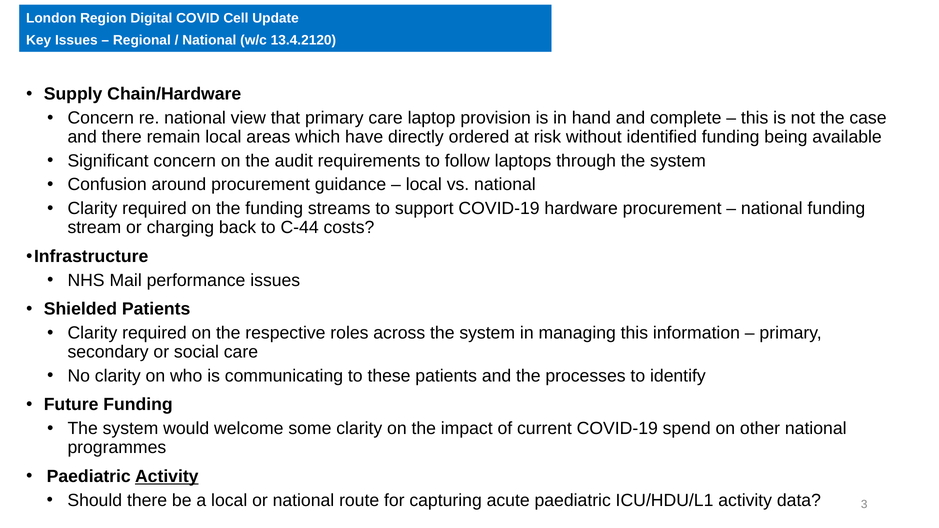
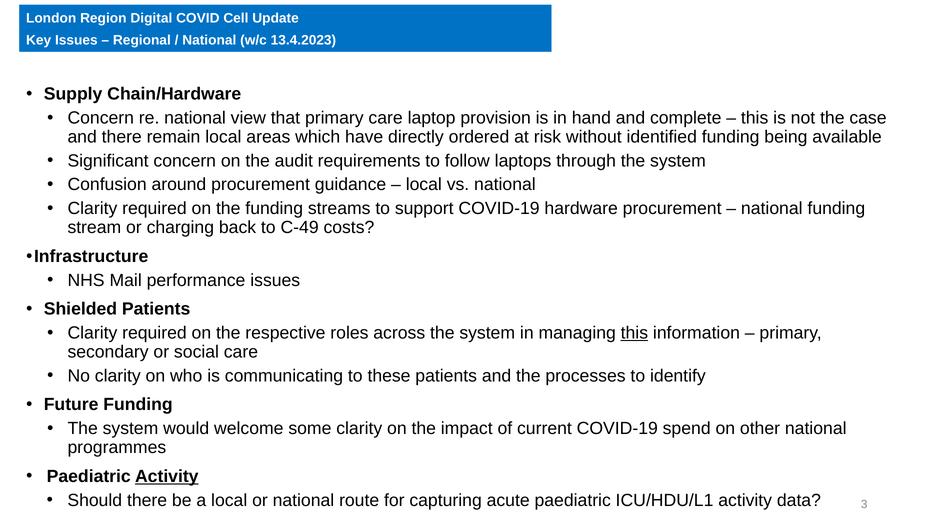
13.4.2120: 13.4.2120 -> 13.4.2023 (303, 40)
C-44: C-44 -> C-49 (300, 228)
this underline: none -> present (634, 333)
